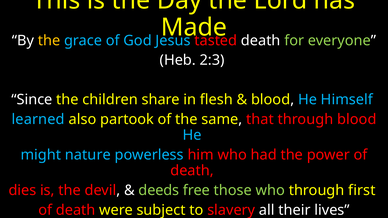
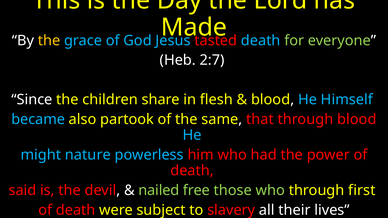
death colour: white -> light blue (261, 41)
2:3: 2:3 -> 2:7 (212, 60)
learned: learned -> became (38, 120)
dies: dies -> said (22, 191)
deeds: deeds -> nailed (159, 191)
